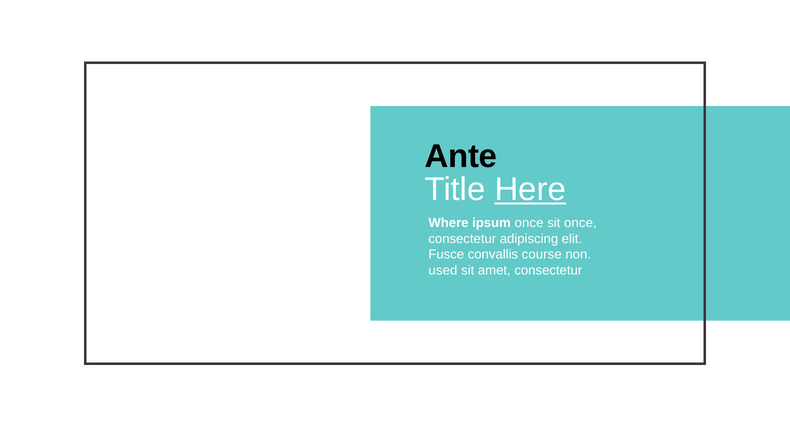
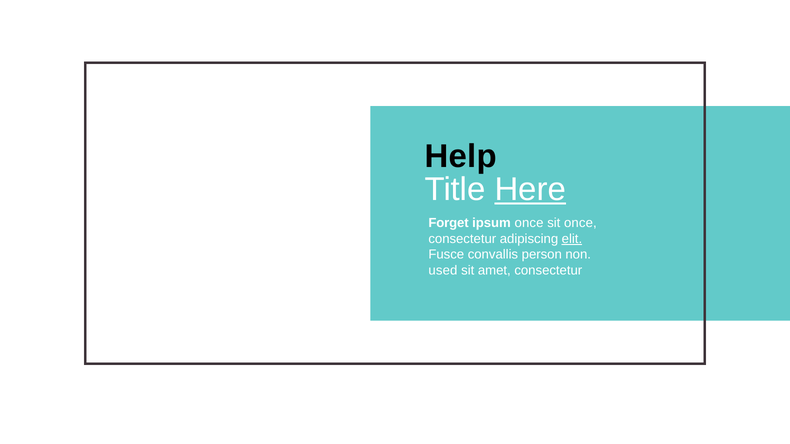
Ante: Ante -> Help (461, 156)
Where: Where -> Forget (449, 223)
elit underline: none -> present (572, 239)
course: course -> person (542, 255)
